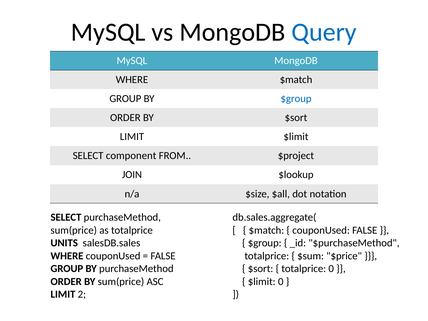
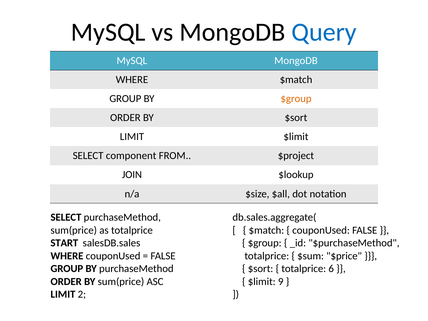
$group colour: blue -> orange (296, 99)
UNITS: UNITS -> START (64, 243)
totalprice 0: 0 -> 6 (331, 269)
$limit 0: 0 -> 9 (281, 282)
